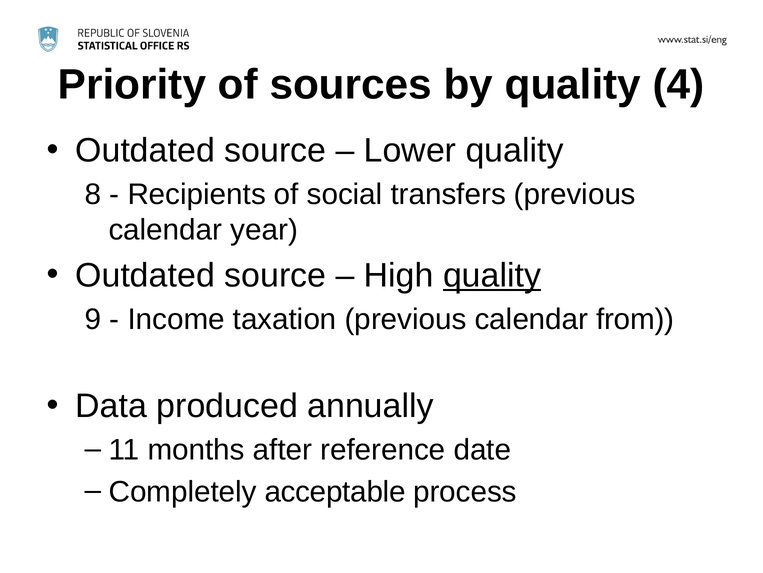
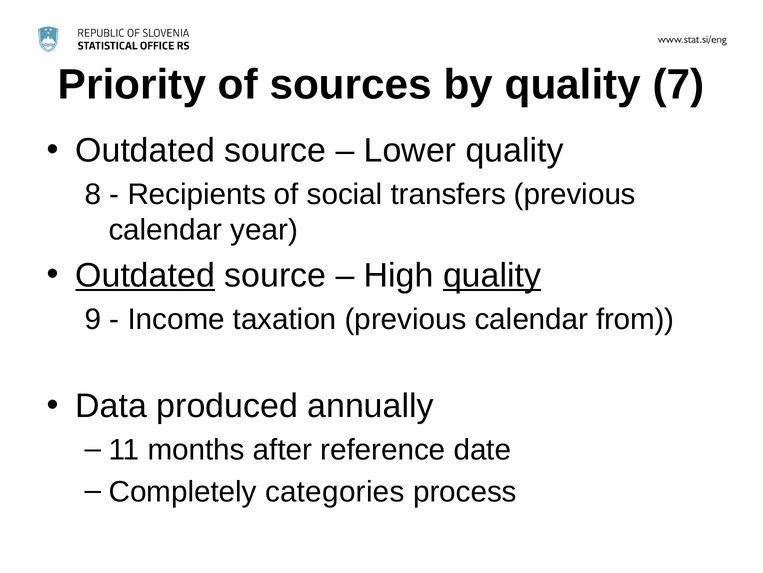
4: 4 -> 7 (679, 85)
Outdated underline: none -> present (145, 275)
acceptable: acceptable -> categories (335, 491)
